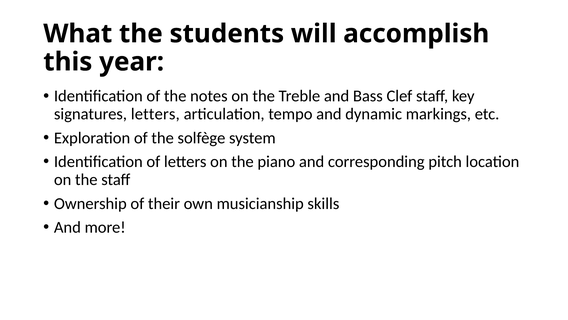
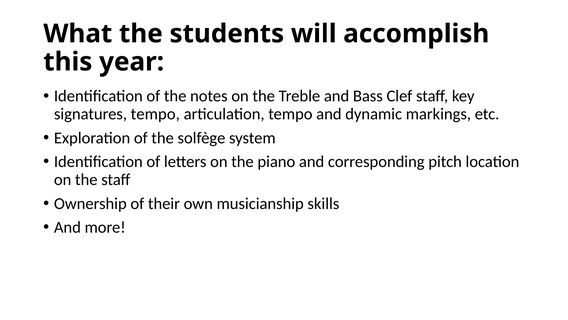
signatures letters: letters -> tempo (155, 114)
